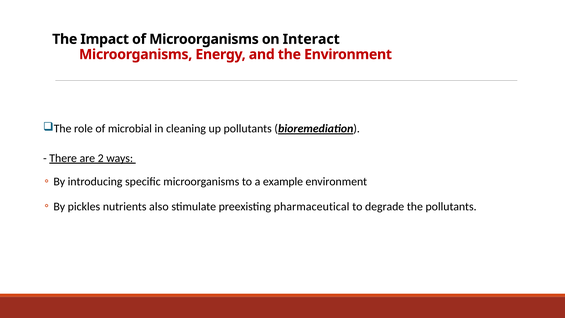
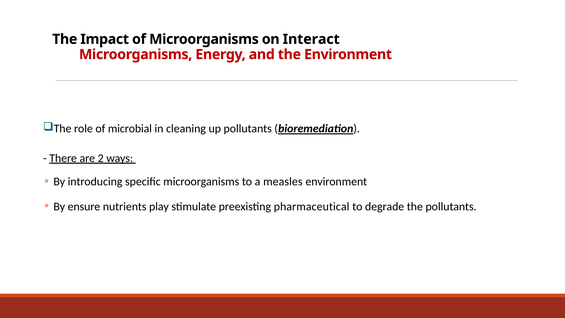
example: example -> measles (283, 182)
pickles: pickles -> ensure (84, 206)
also: also -> play (159, 206)
